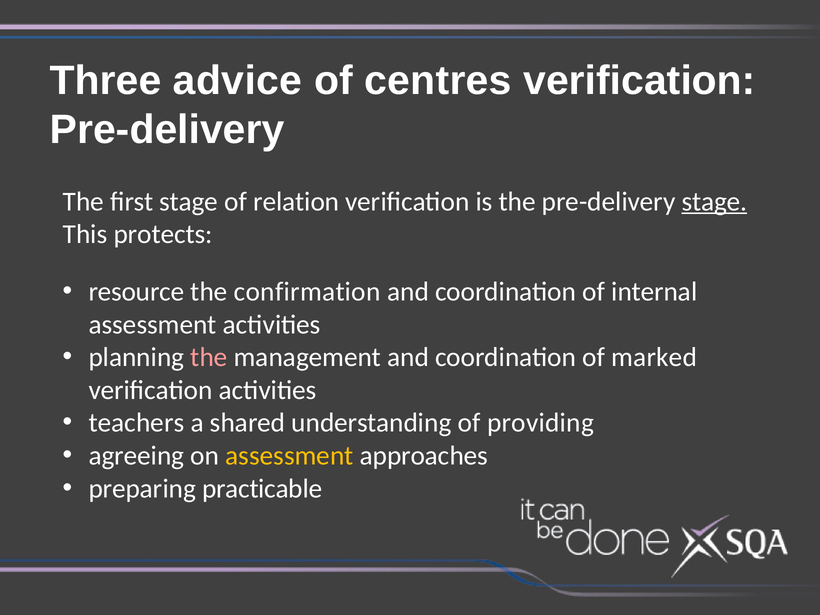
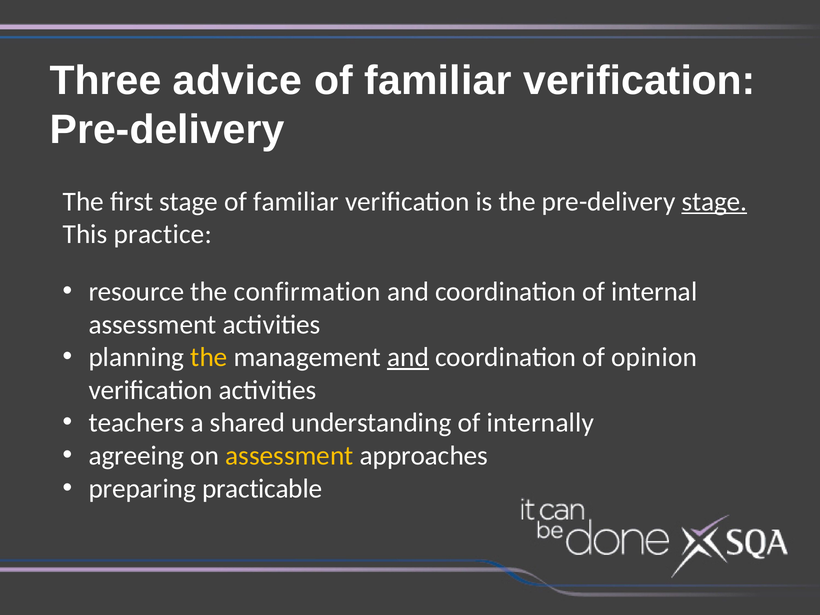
centres: centres -> familiar (438, 81)
stage of relation: relation -> familiar (296, 201)
protects: protects -> practice (163, 234)
the colour: pink -> yellow (209, 357)
and underline: none -> present (408, 357)
marked: marked -> opinion (654, 357)
providing: providing -> internally (541, 423)
